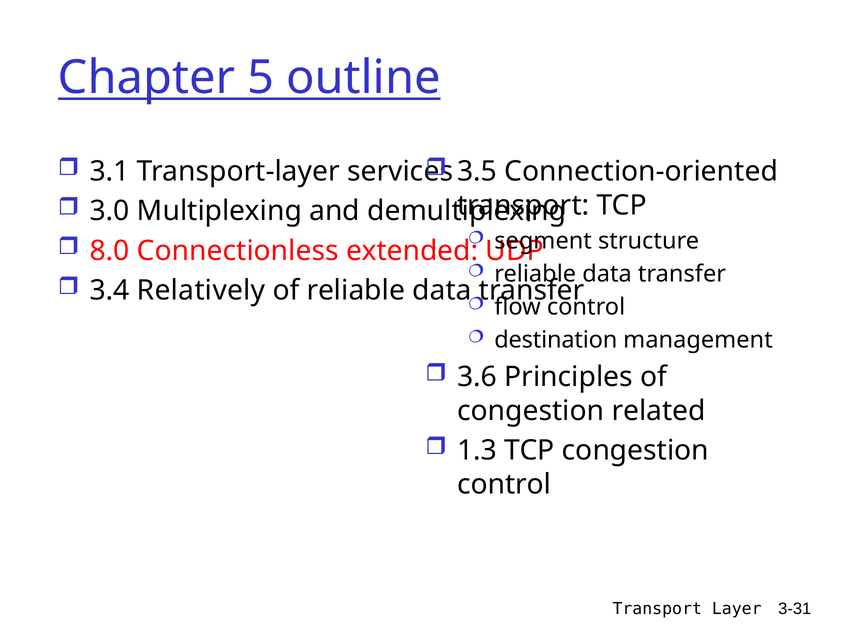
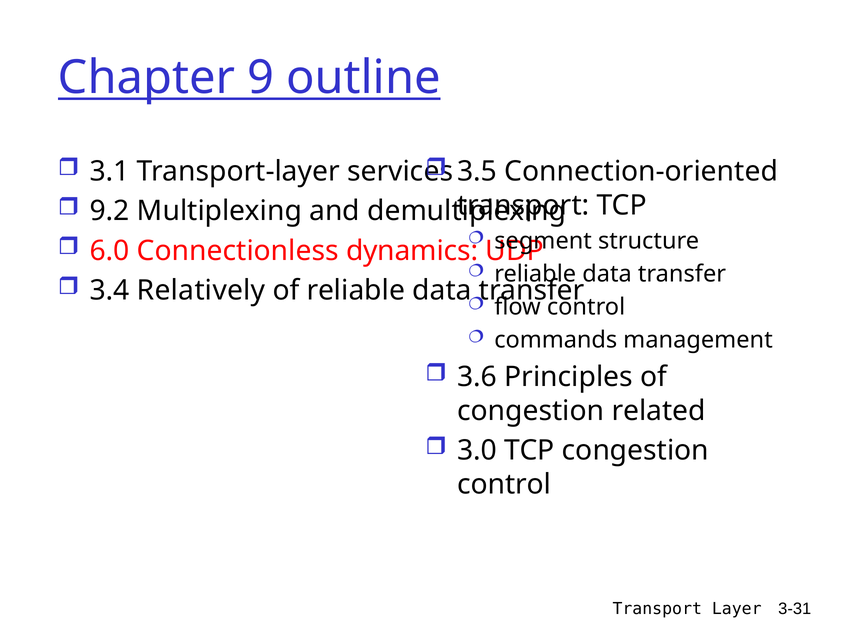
5: 5 -> 9 (261, 77)
3.0: 3.0 -> 9.2 (110, 211)
8.0: 8.0 -> 6.0 (110, 251)
extended: extended -> dynamics (412, 251)
destination: destination -> commands (556, 340)
1.3: 1.3 -> 3.0 (477, 450)
